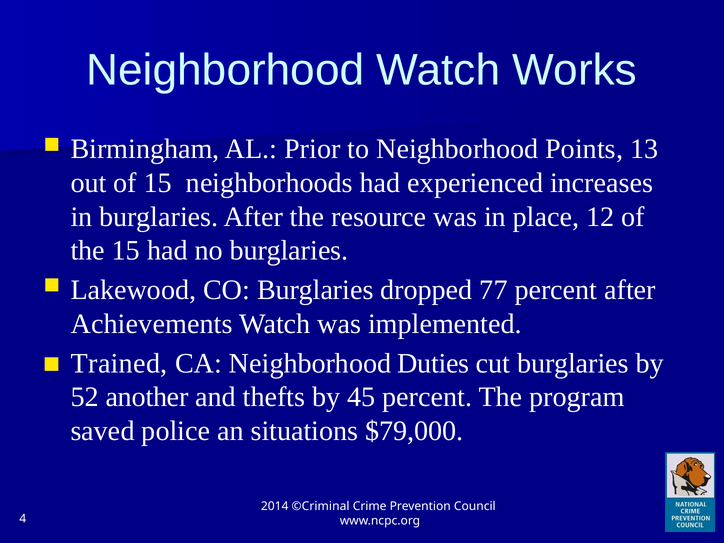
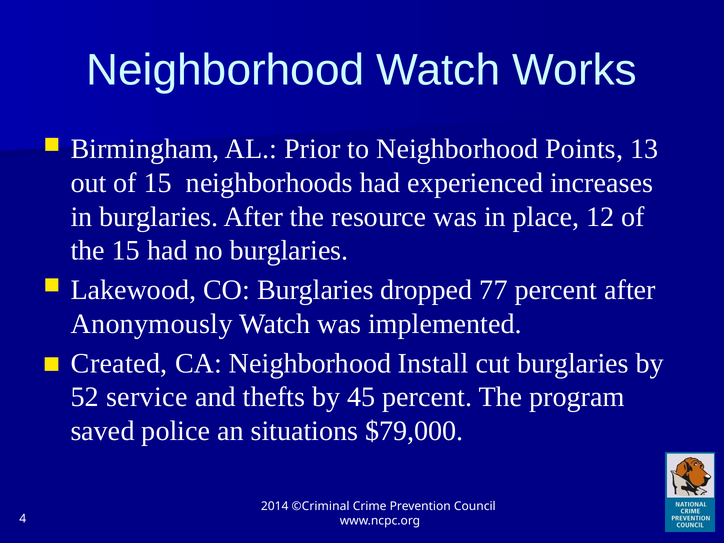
Achievements: Achievements -> Anonymously (152, 324)
Trained: Trained -> Created (119, 363)
Duties: Duties -> Install (433, 363)
another: another -> service (147, 397)
